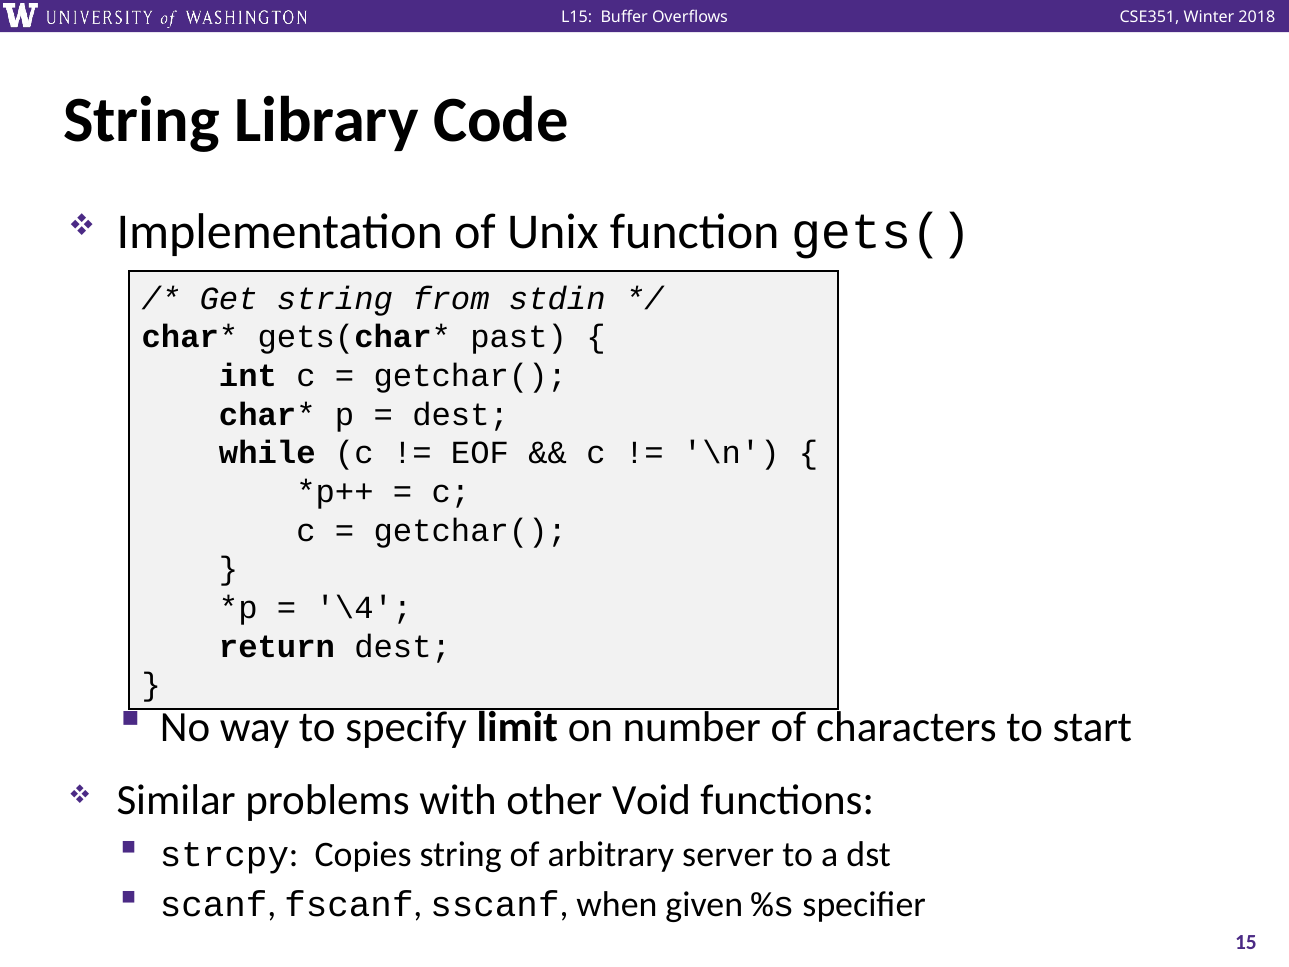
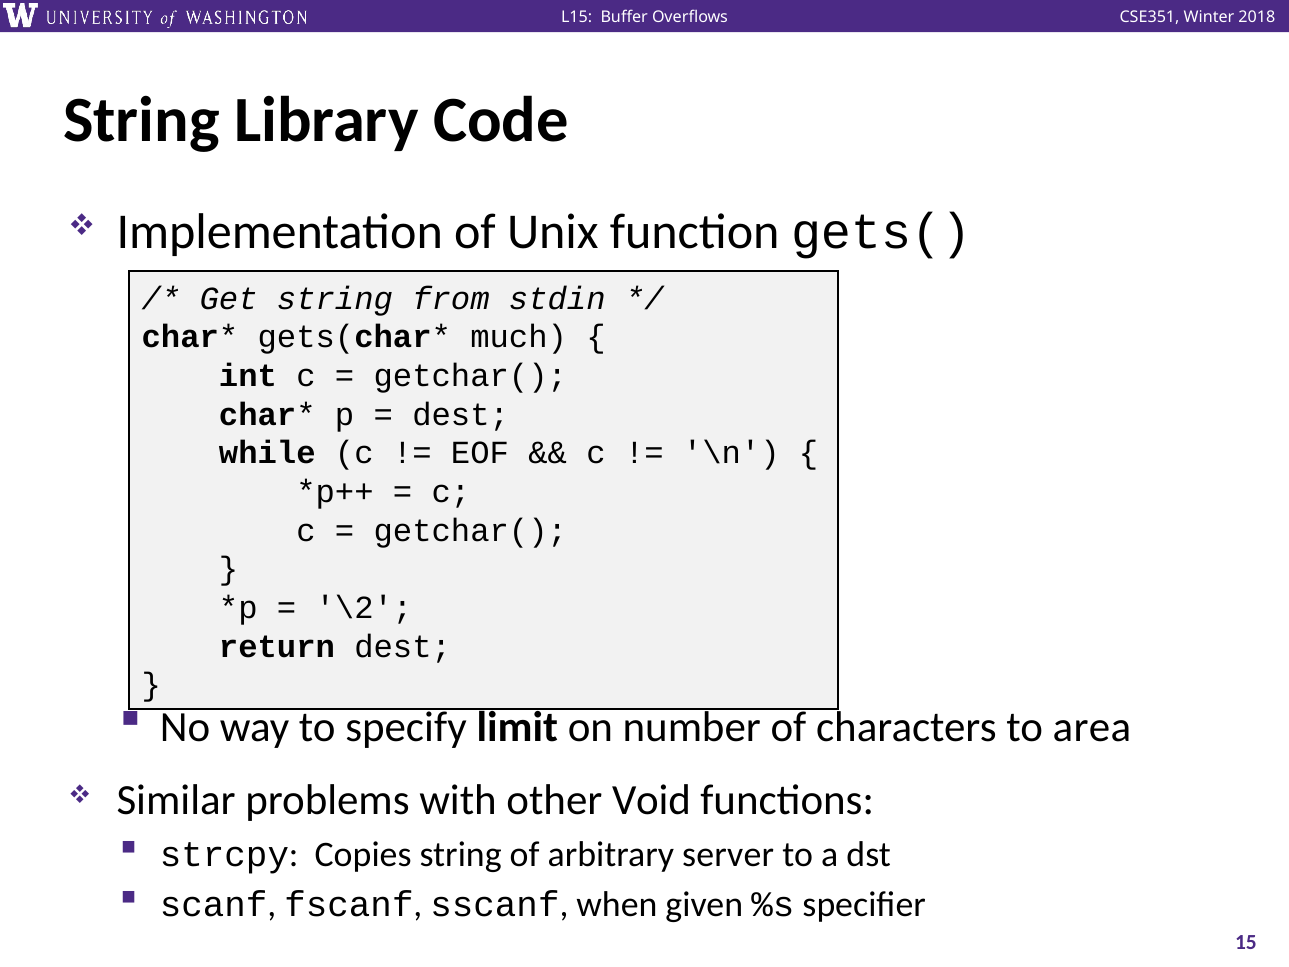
past: past -> much (519, 337)
\4: \4 -> \2 (364, 608)
start: start -> area (1092, 727)
